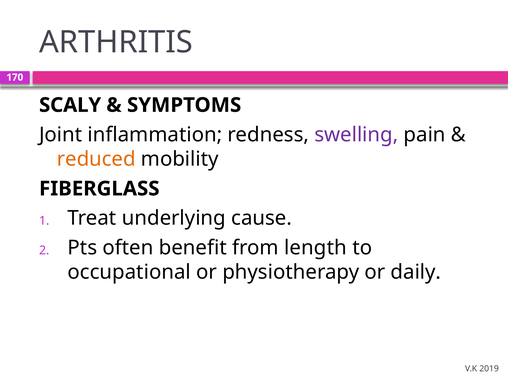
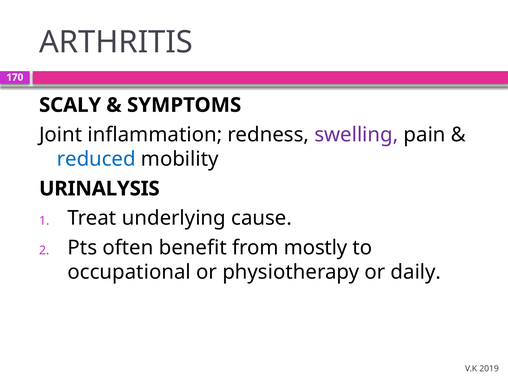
reduced colour: orange -> blue (96, 159)
FIBERGLASS: FIBERGLASS -> URINALYSIS (99, 189)
length: length -> mostly (316, 248)
